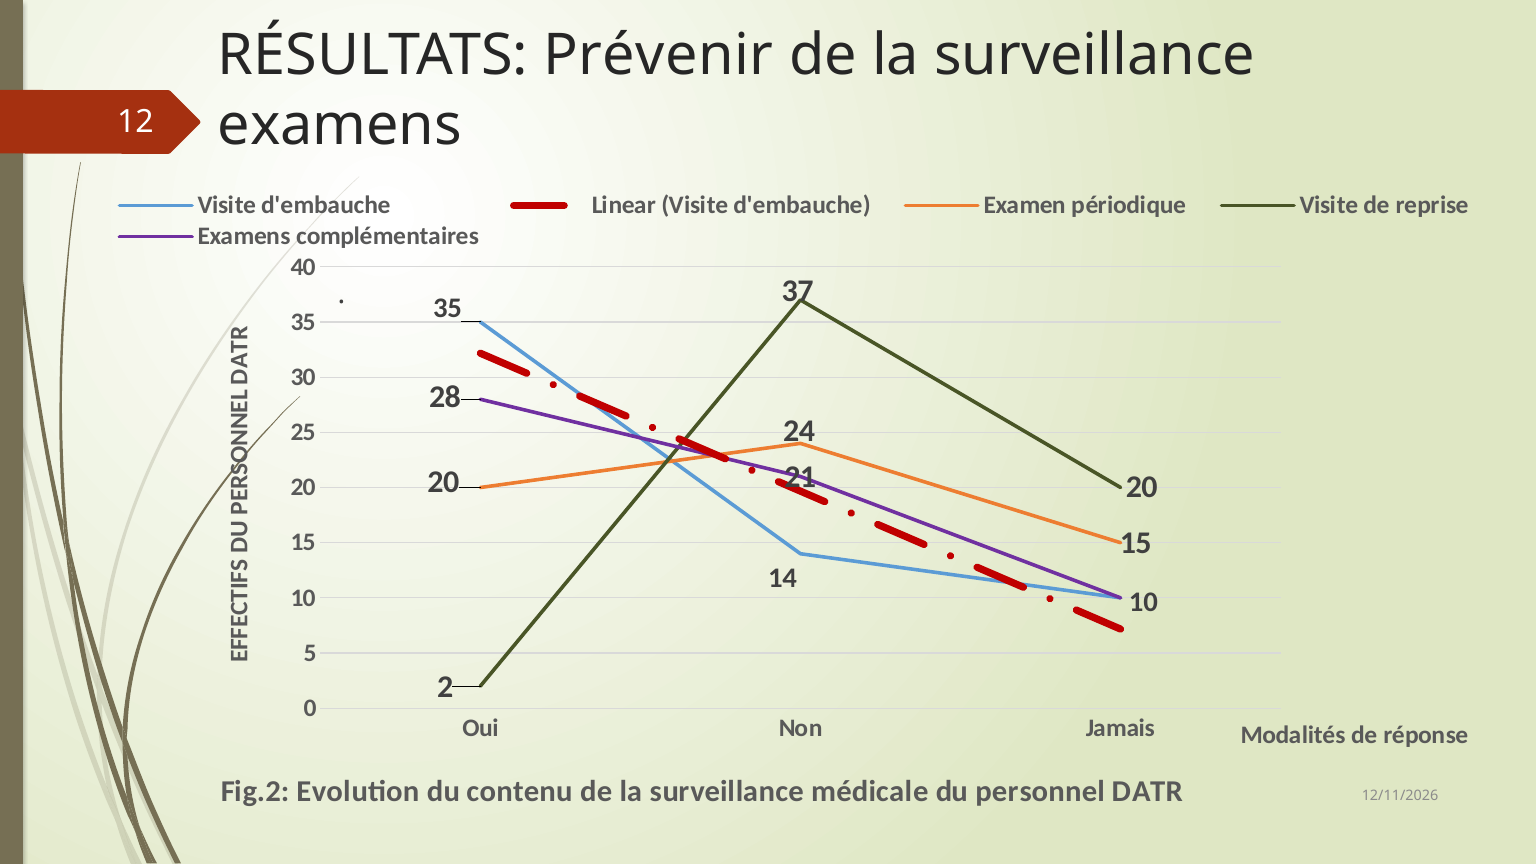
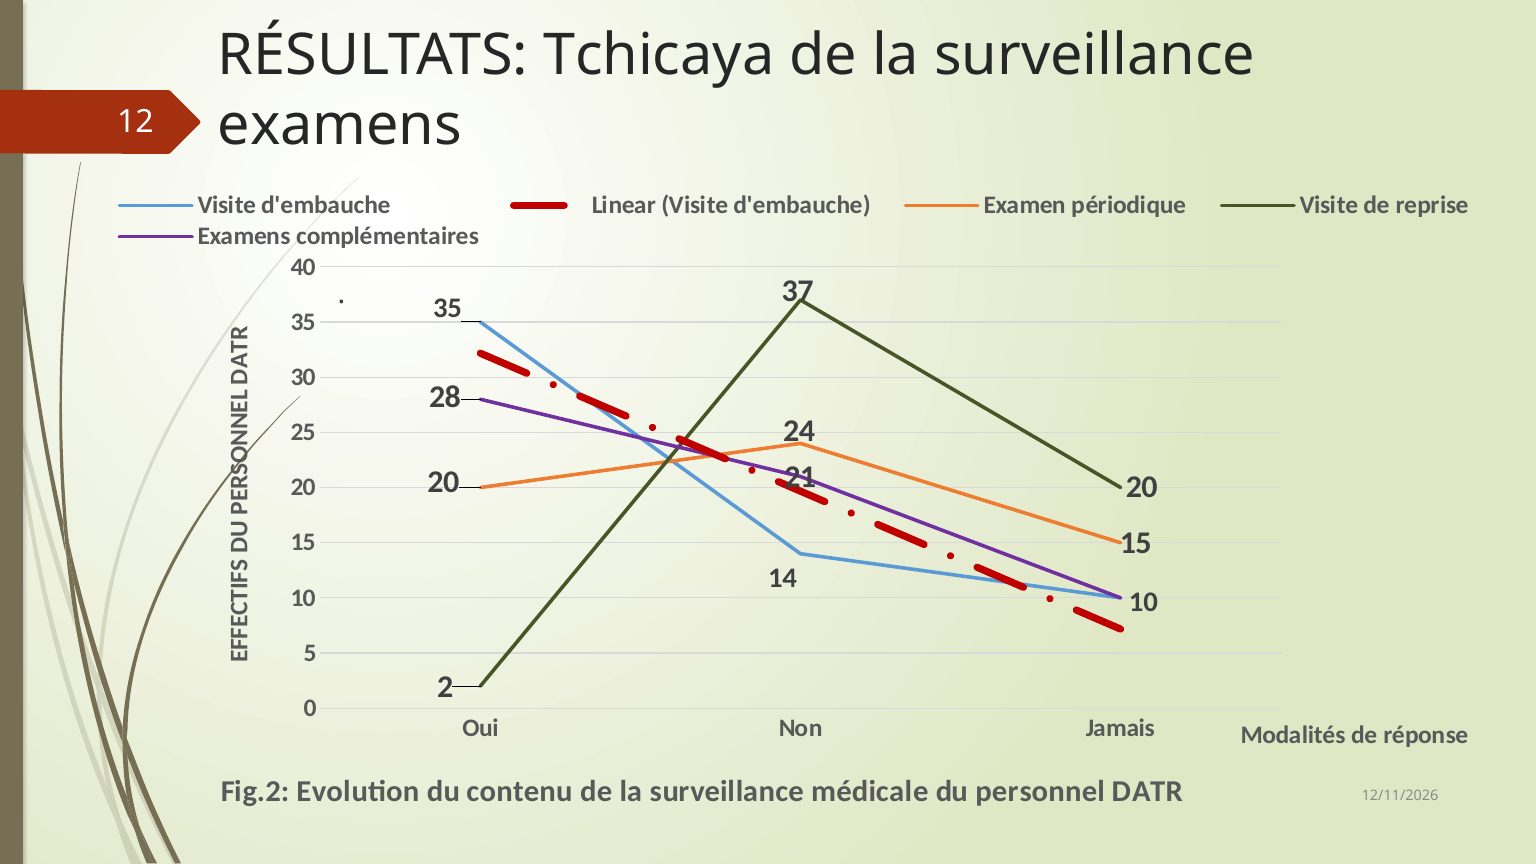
Prévenir: Prévenir -> Tchicaya (659, 56)
